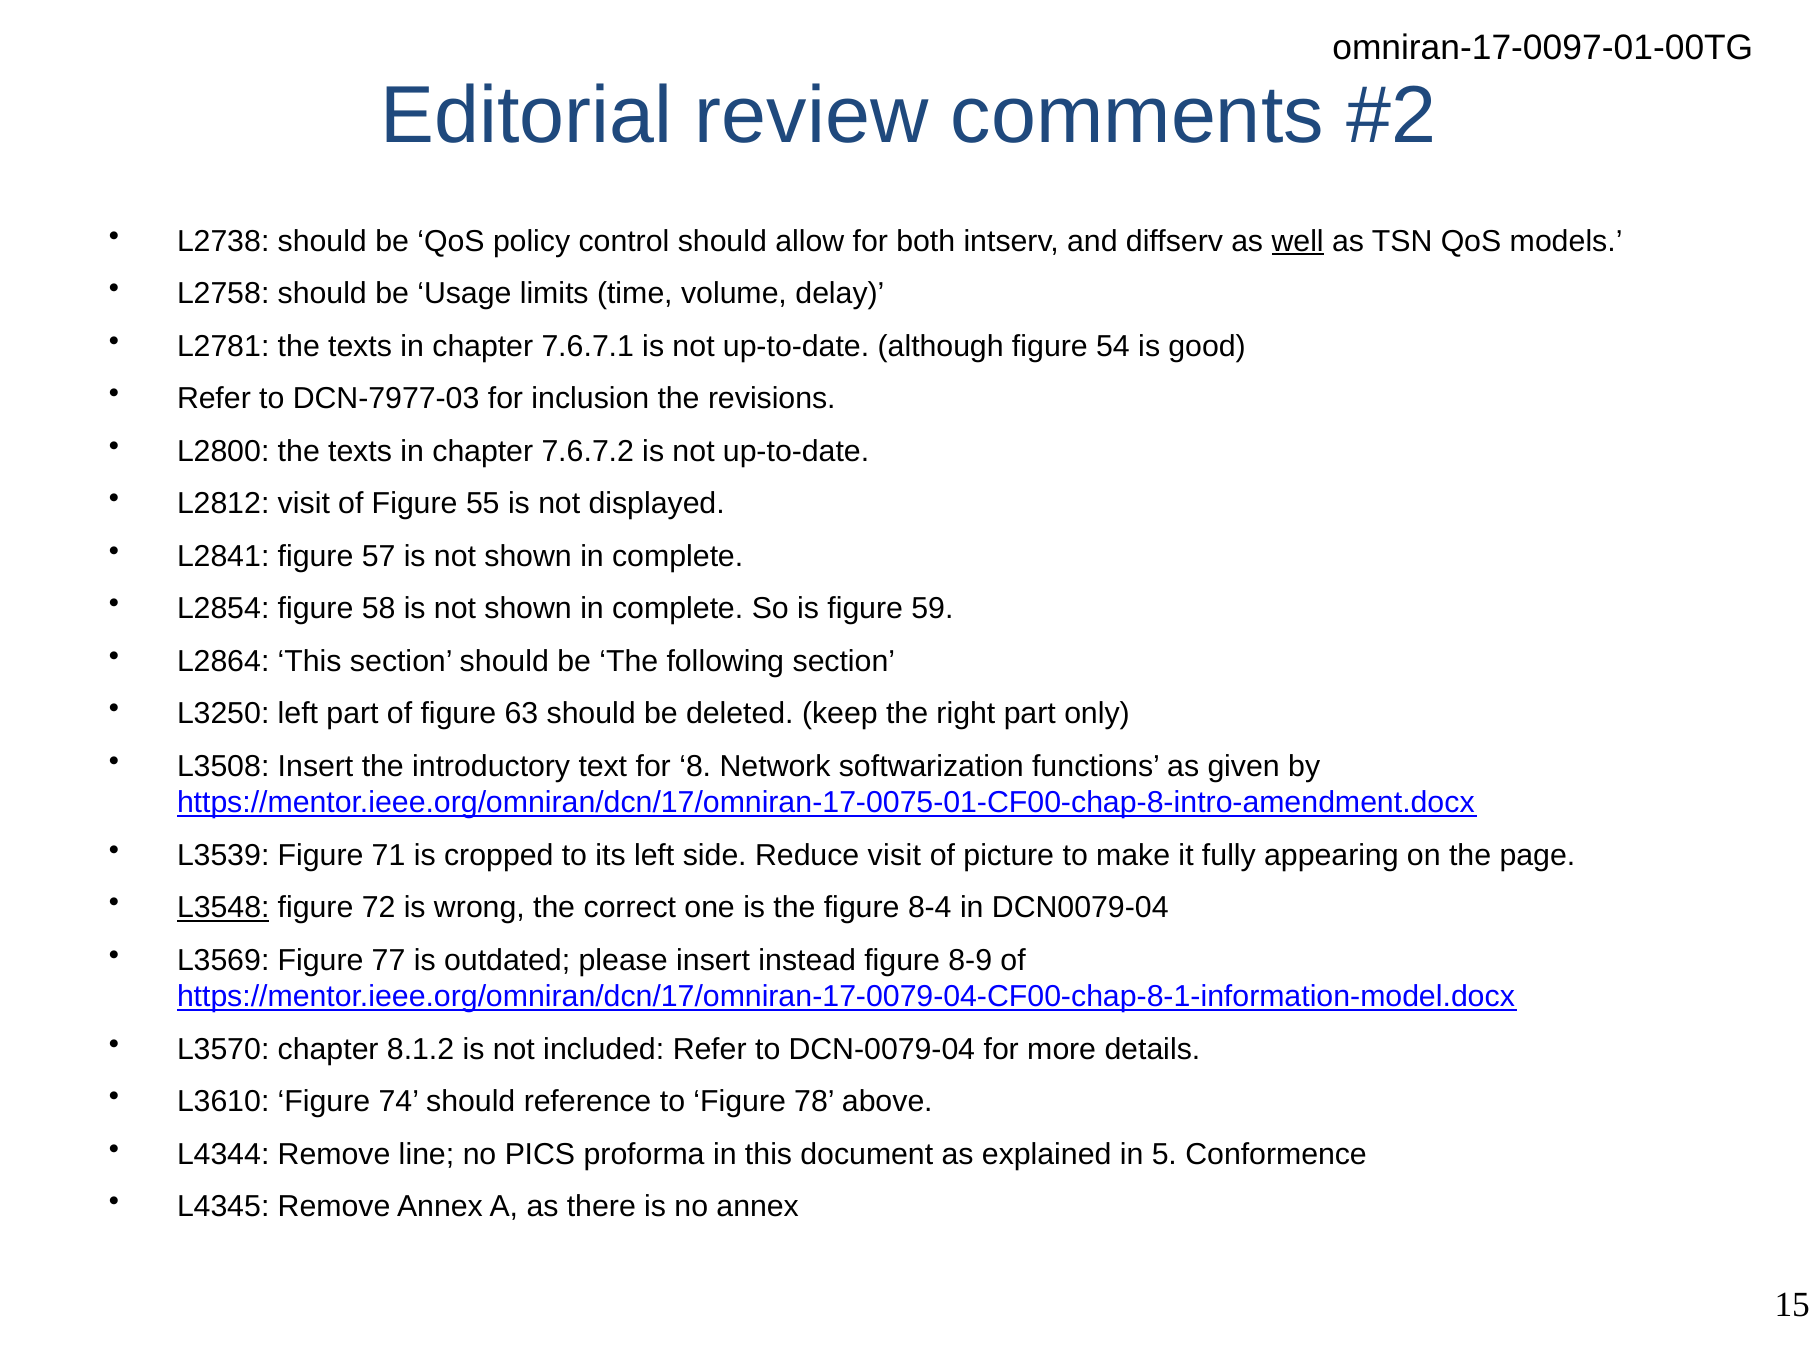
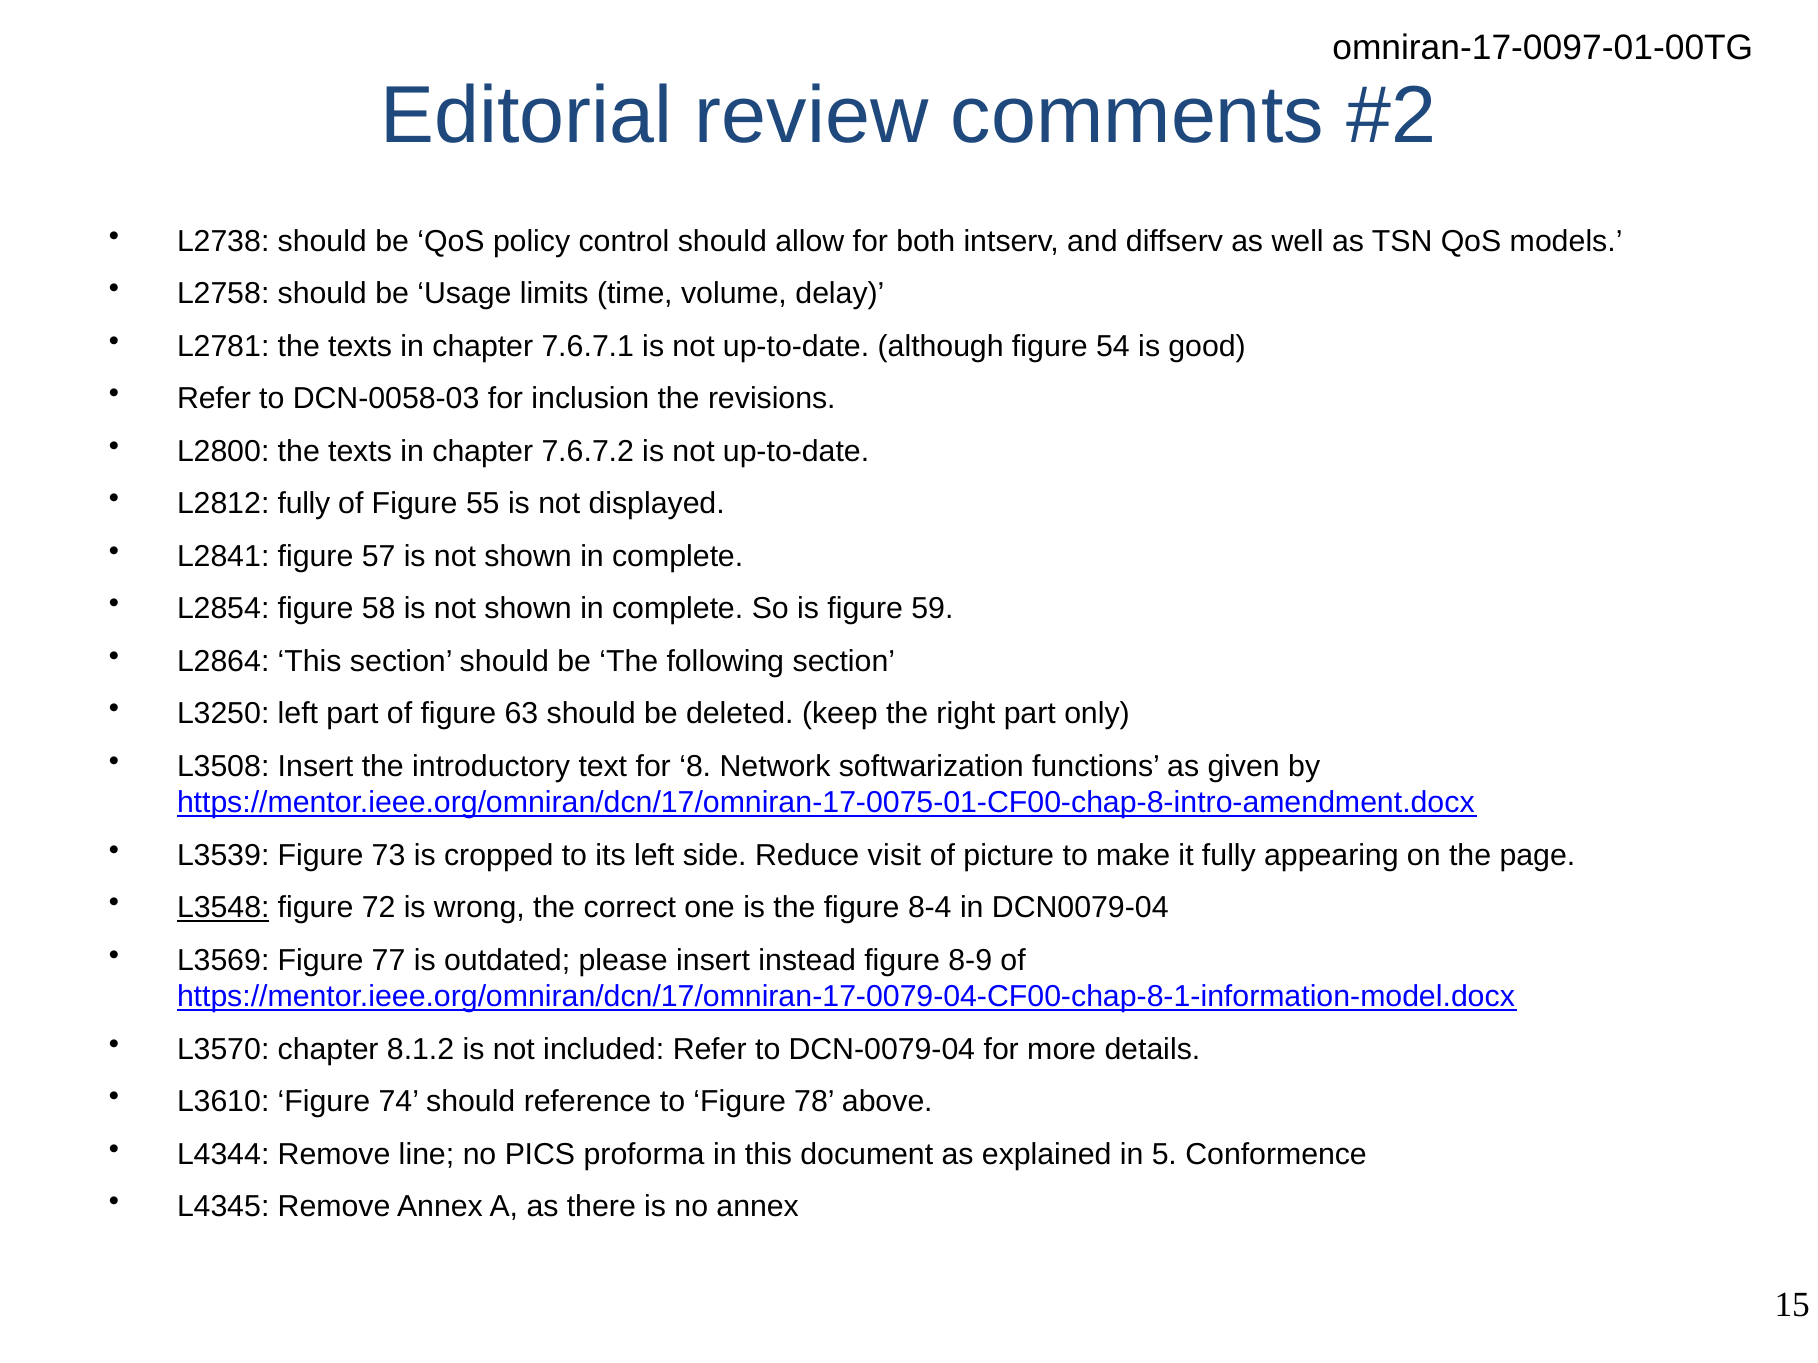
well underline: present -> none (1298, 241)
DCN-7977-03: DCN-7977-03 -> DCN-0058-03 (386, 399)
L2812 visit: visit -> fully (304, 504)
71: 71 -> 73 (389, 856)
